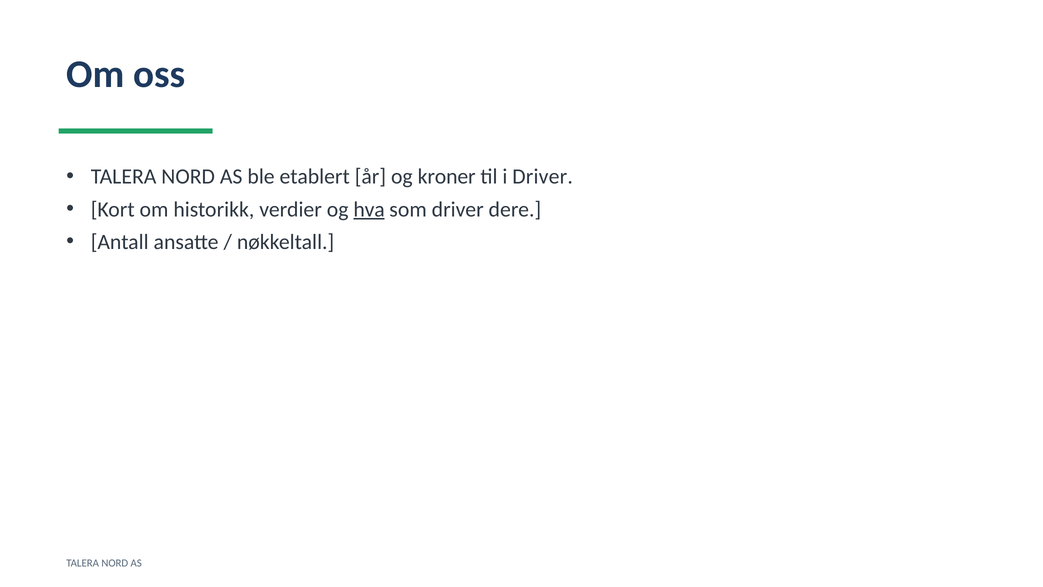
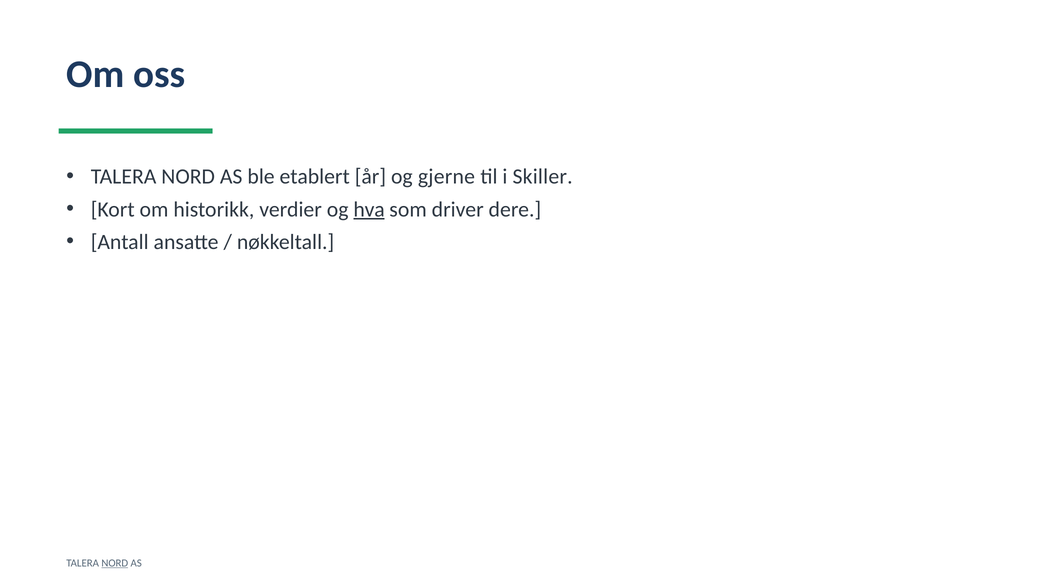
kroner: kroner -> gjerne (446, 177)
i Driver: Driver -> Skiller (543, 177)
NORD underline: none -> present (115, 563)
